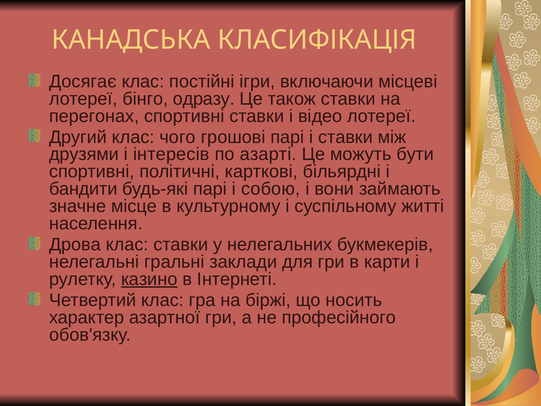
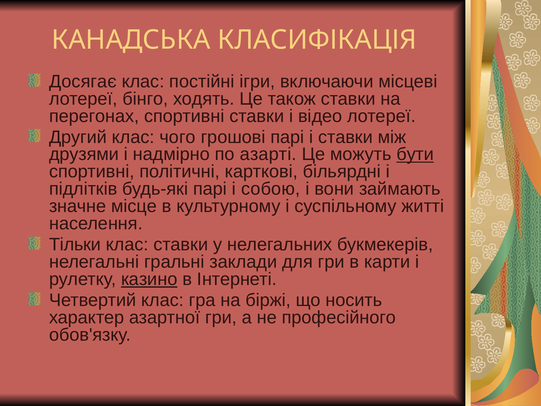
одразу: одразу -> ходять (204, 99)
інтересів: інтересів -> надмірно (171, 154)
бути underline: none -> present (415, 154)
бандити: бандити -> підлітків (83, 189)
Дрова: Дрова -> Тільки (75, 244)
